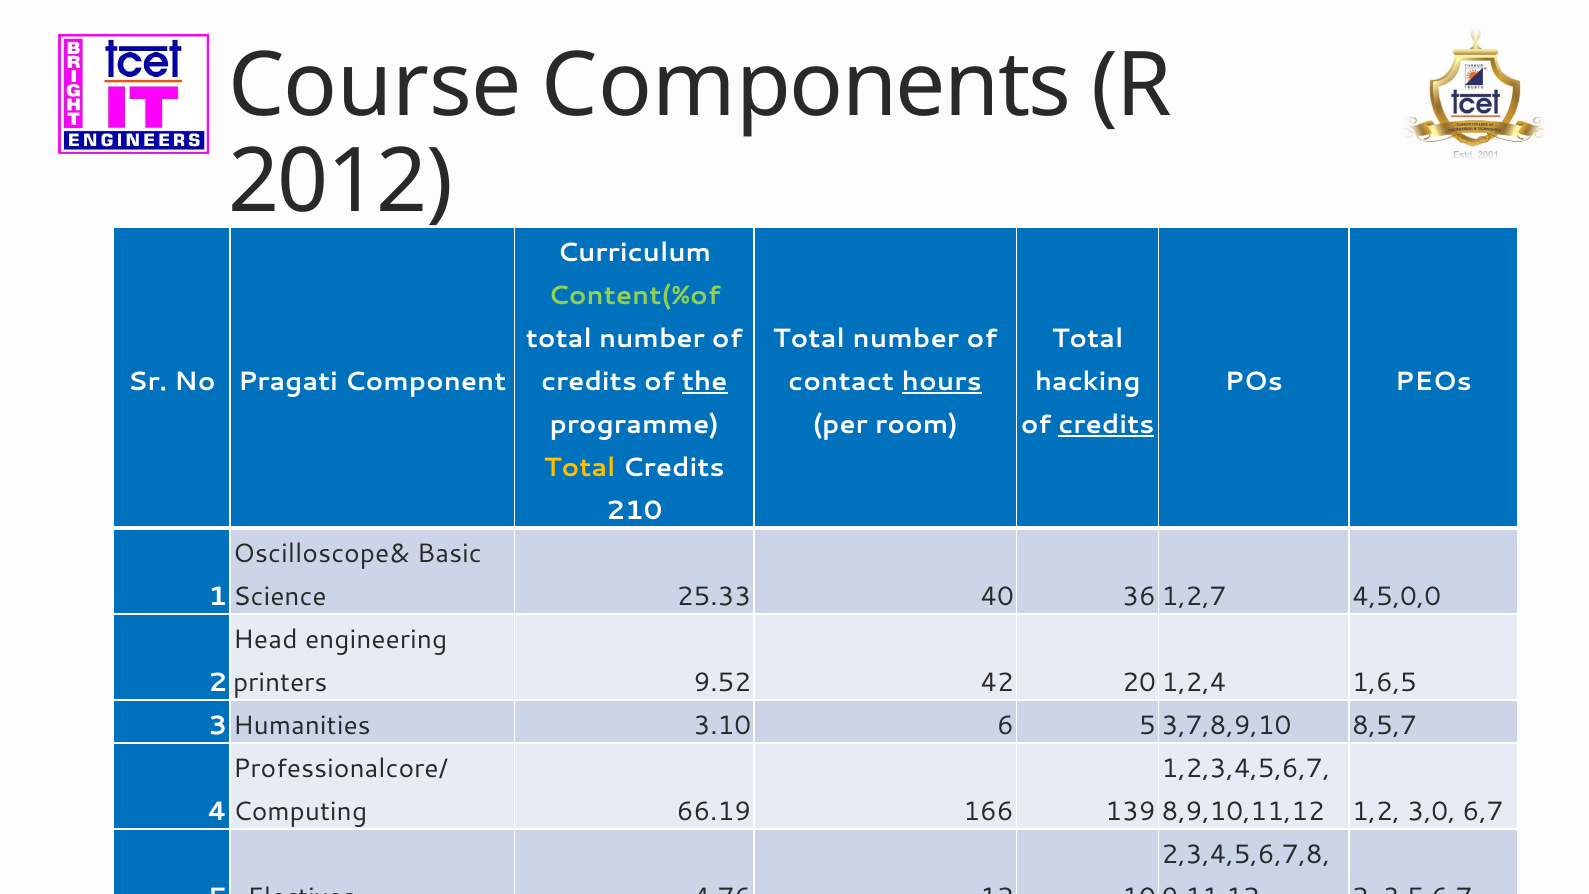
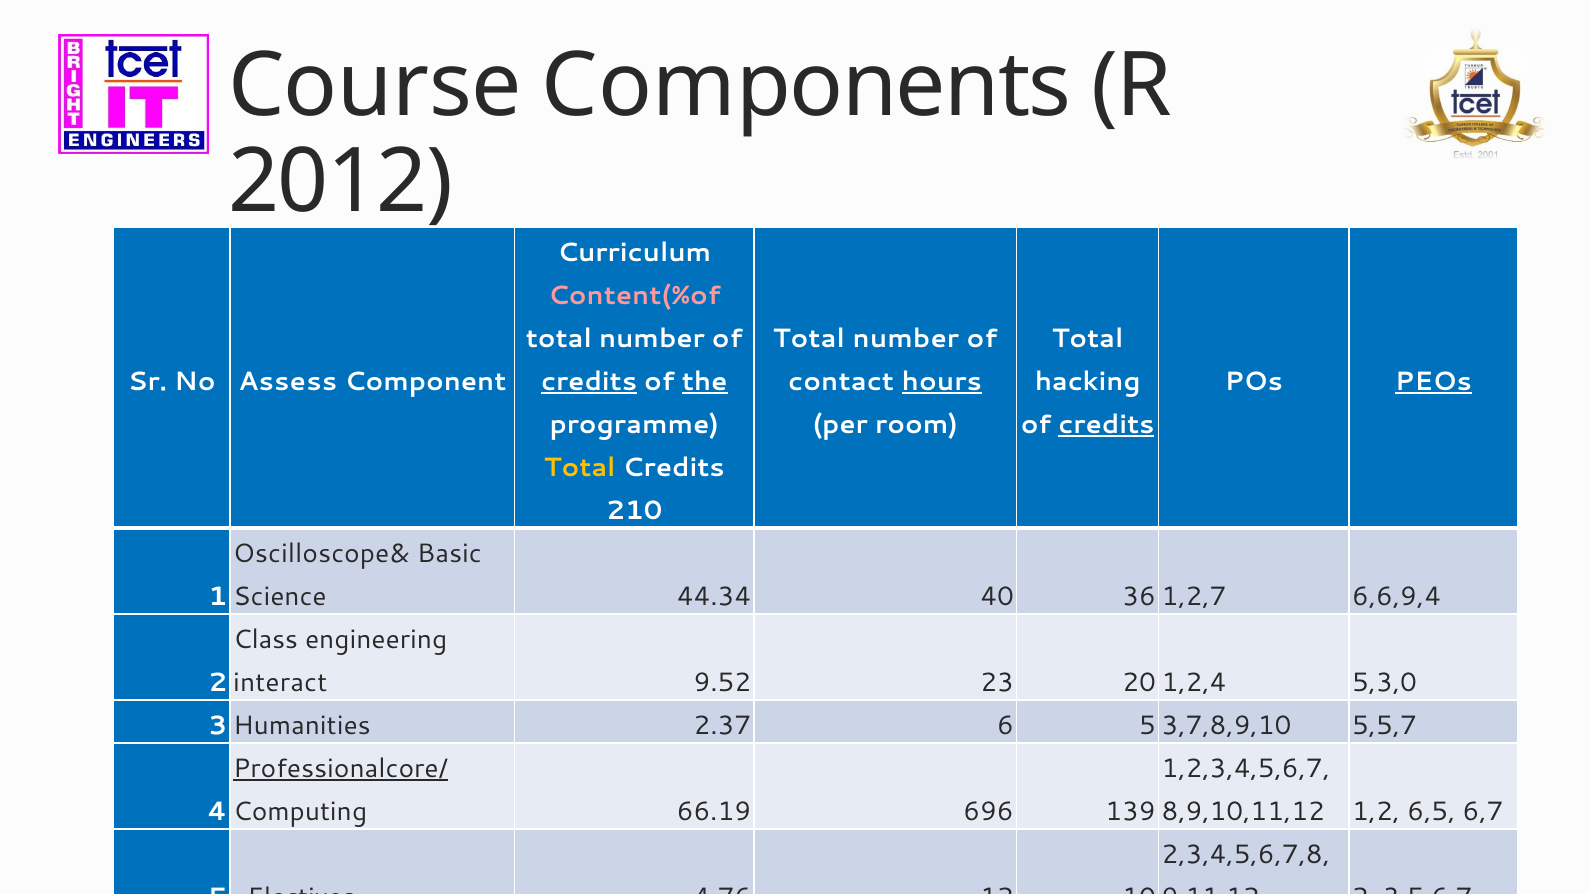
Content(%of colour: light green -> pink (634, 296)
Pragati: Pragati -> Assess (288, 382)
credits underline: none -> present (589, 382)
PEOs underline: none -> present (1433, 382)
25.33: 25.33 -> 44.34 (714, 597)
4,5,0,0: 4,5,0,0 -> 6,6,9,4 (1397, 597)
Head: Head -> Class (266, 640)
printers: printers -> interact (280, 682)
42: 42 -> 23 (997, 682)
1,6,5: 1,6,5 -> 5,3,0 (1384, 682)
3.10: 3.10 -> 2.37 (722, 725)
8,5,7: 8,5,7 -> 5,5,7 (1384, 725)
Professionalcore/ underline: none -> present (341, 768)
166: 166 -> 696 (989, 811)
3,0: 3,0 -> 6,5 (1431, 811)
